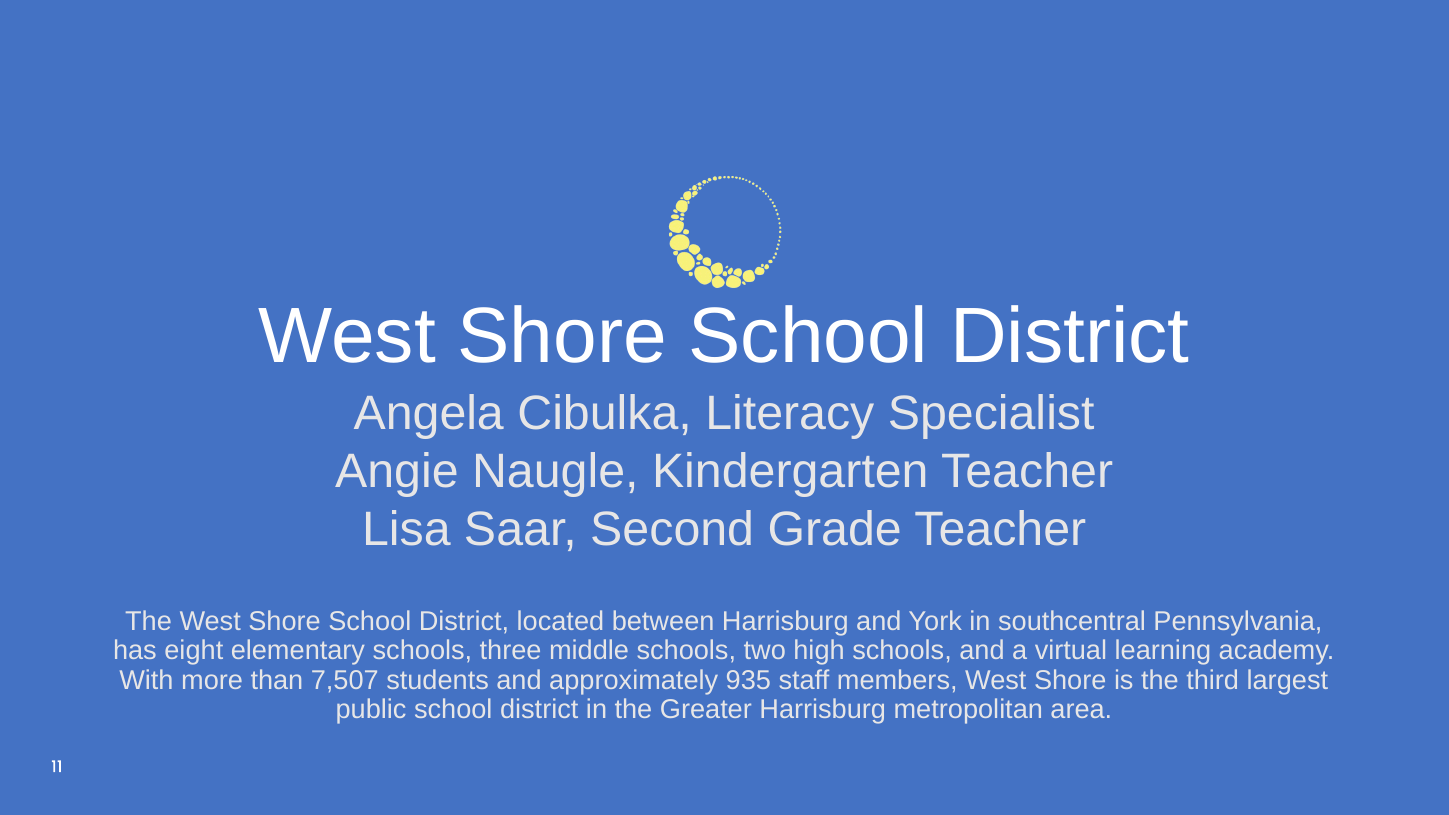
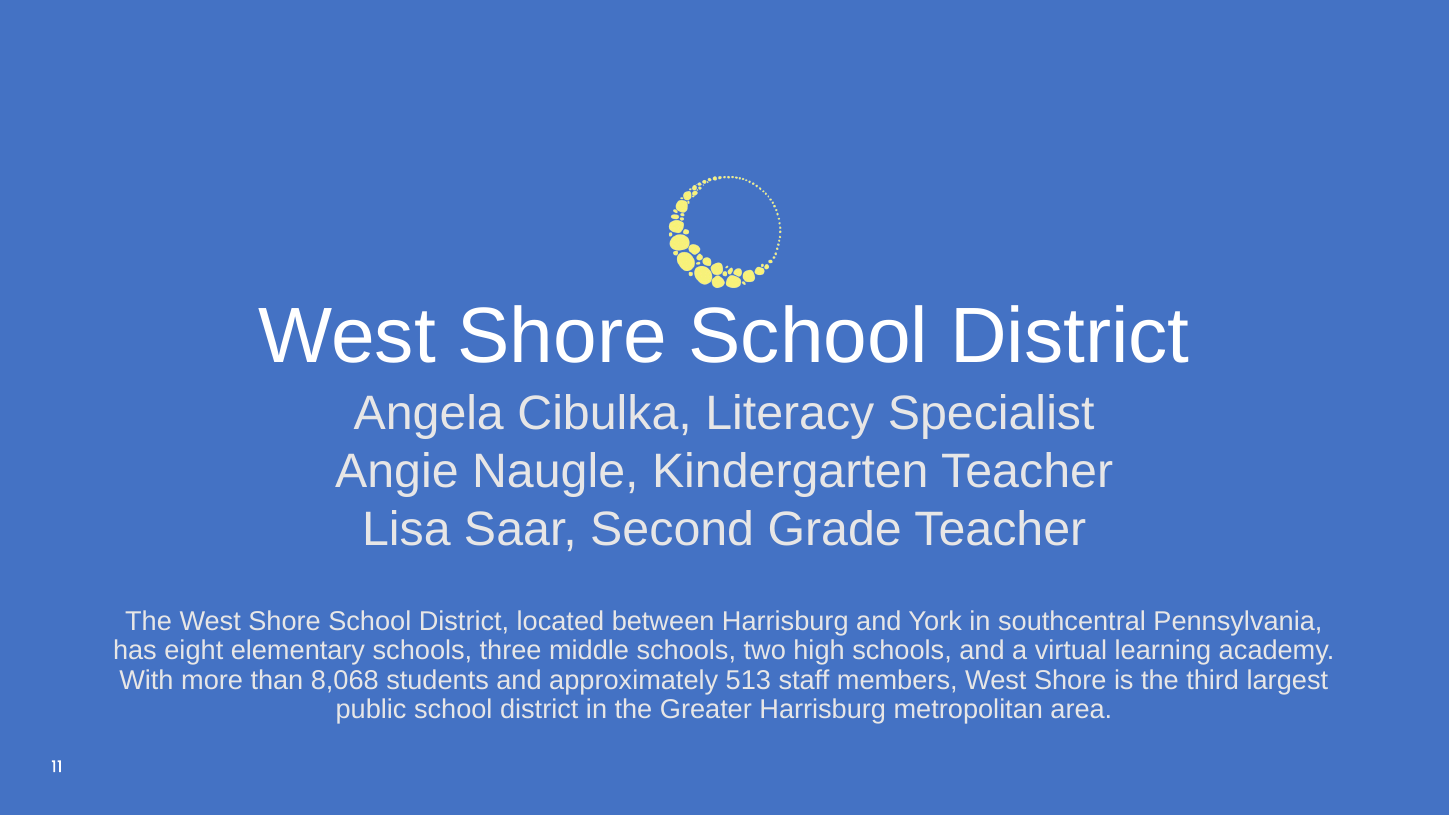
7,507: 7,507 -> 8,068 (345, 680)
935: 935 -> 513 (748, 680)
